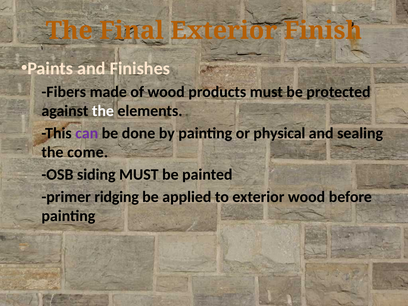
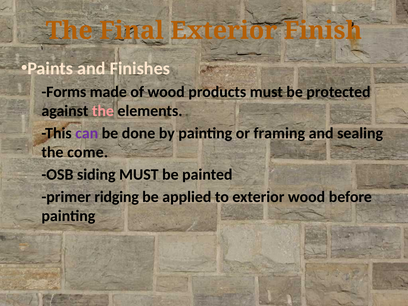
Fibers: Fibers -> Forms (64, 92)
the colour: white -> pink (103, 111)
physical: physical -> framing (279, 133)
